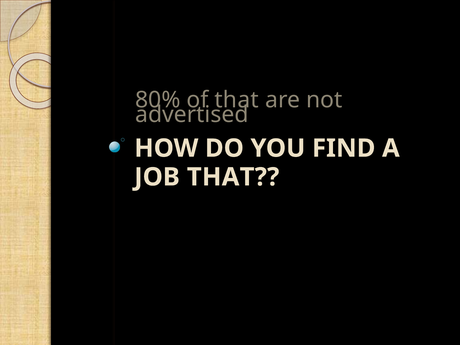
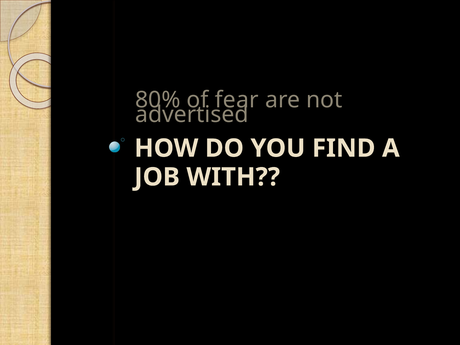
that: that -> fear (237, 100)
JOB THAT: THAT -> WITH (233, 177)
